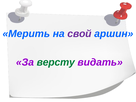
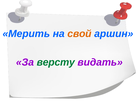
свой colour: purple -> orange (79, 34)
